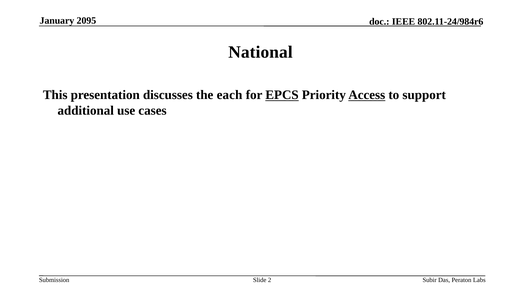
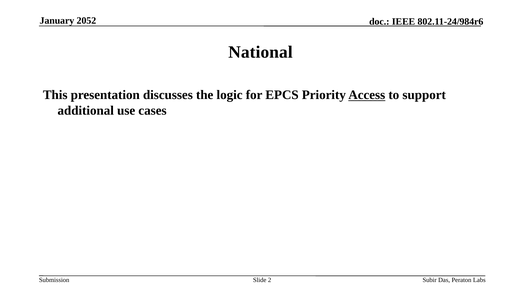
2095: 2095 -> 2052 (86, 21)
each: each -> logic (230, 95)
EPCS underline: present -> none (282, 95)
